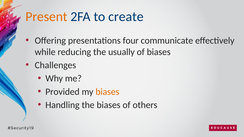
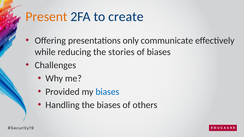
four: four -> only (131, 41)
usually: usually -> stories (121, 52)
biases colour: orange -> blue (107, 92)
